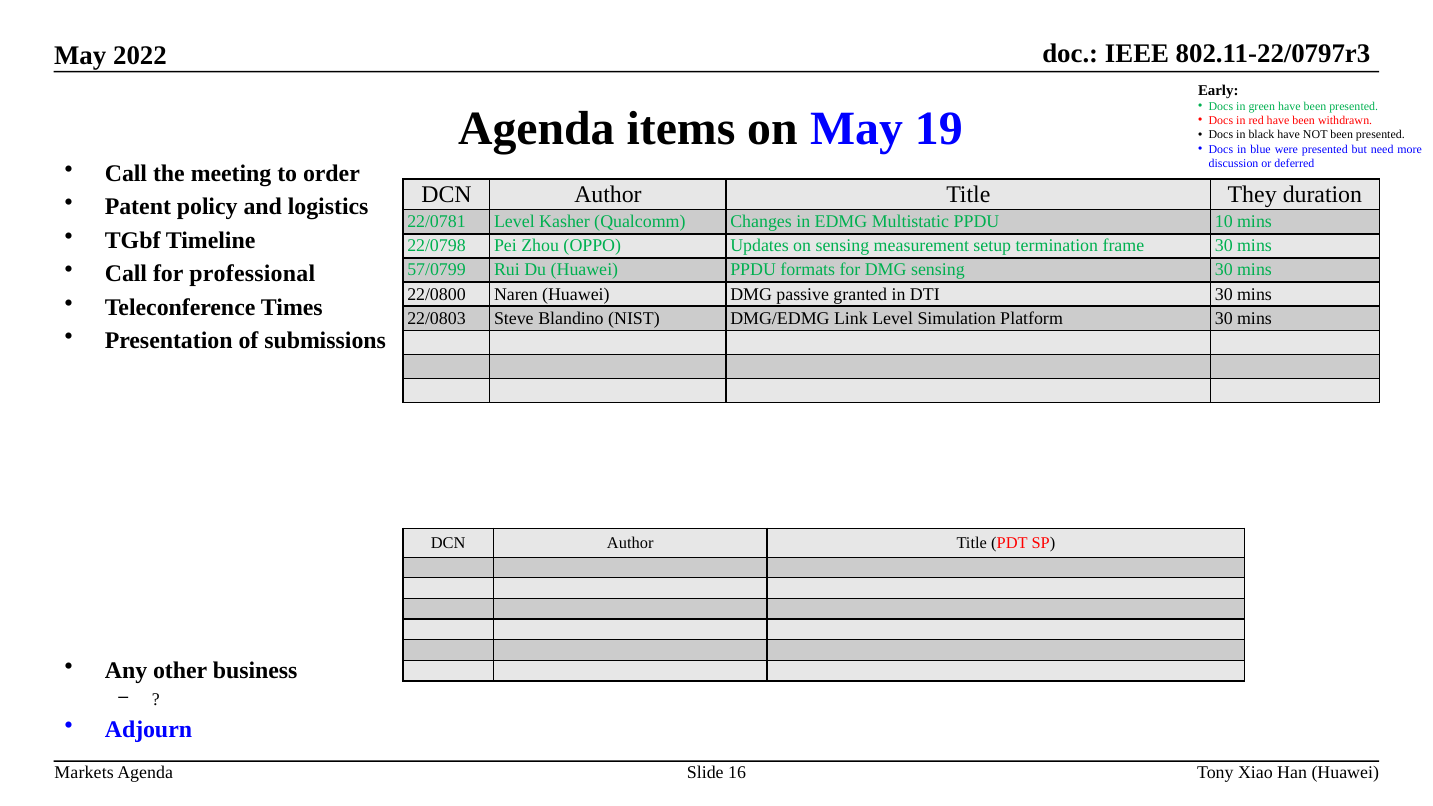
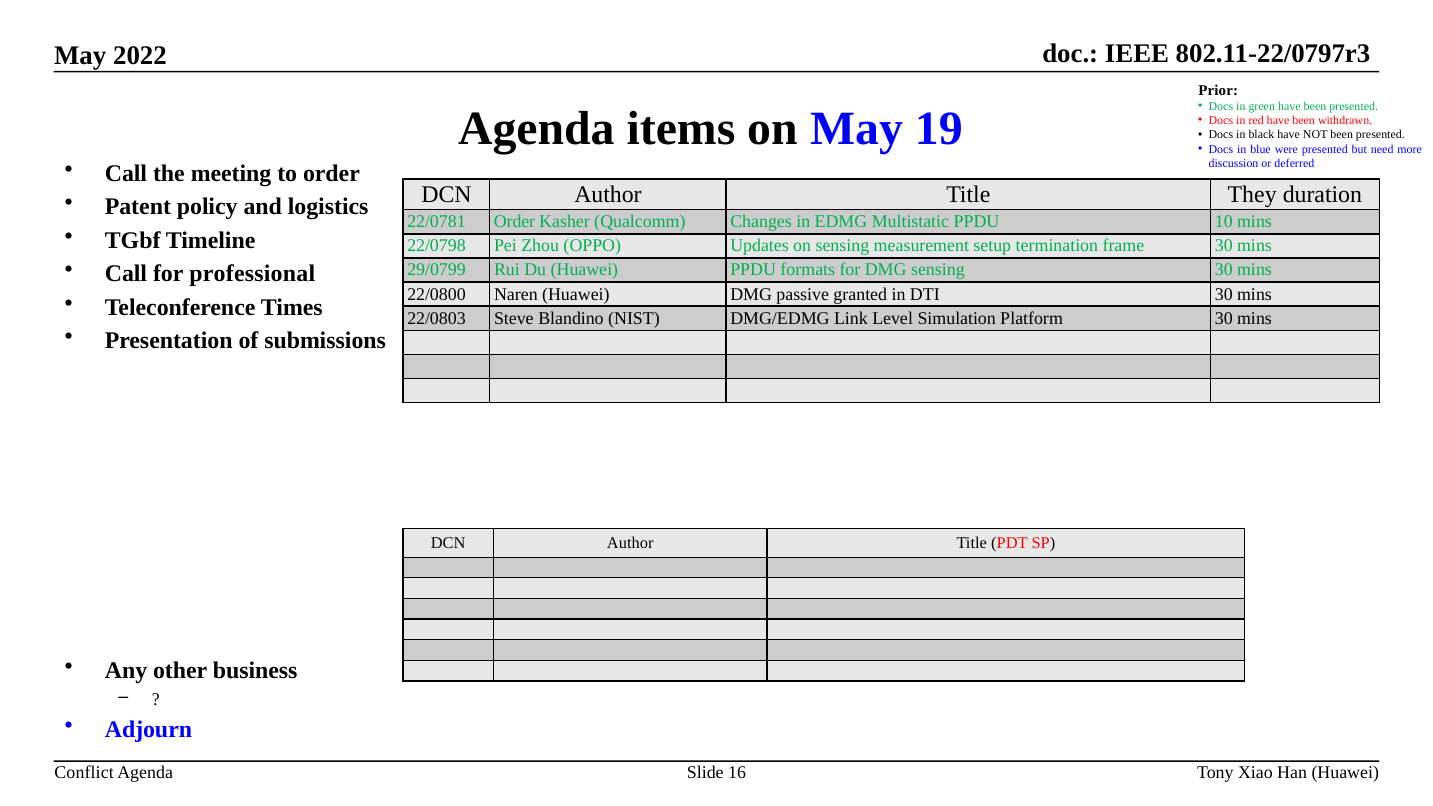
Early: Early -> Prior (1218, 90)
22/0781 Level: Level -> Order (514, 222)
57/0799: 57/0799 -> 29/0799 (437, 270)
Markets: Markets -> Conflict (84, 773)
